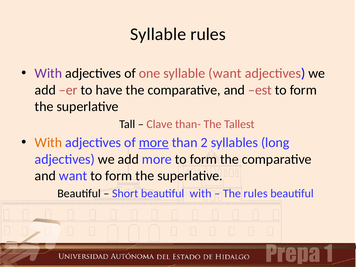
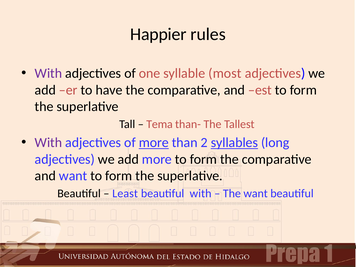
Syllable: Syllable -> Happier (158, 34)
syllable want: want -> most (225, 73)
Clave: Clave -> Tema (159, 124)
With colour: orange -> purple (48, 143)
syllables underline: none -> present (234, 143)
Short: Short -> Least (125, 194)
The rules: rules -> want (256, 194)
